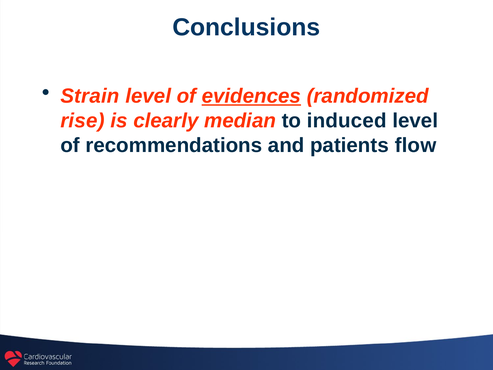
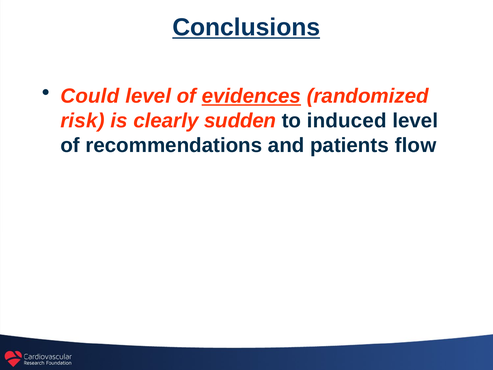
Conclusions underline: none -> present (246, 27)
Strain: Strain -> Could (90, 96)
rise: rise -> risk (83, 121)
median: median -> sudden (240, 121)
